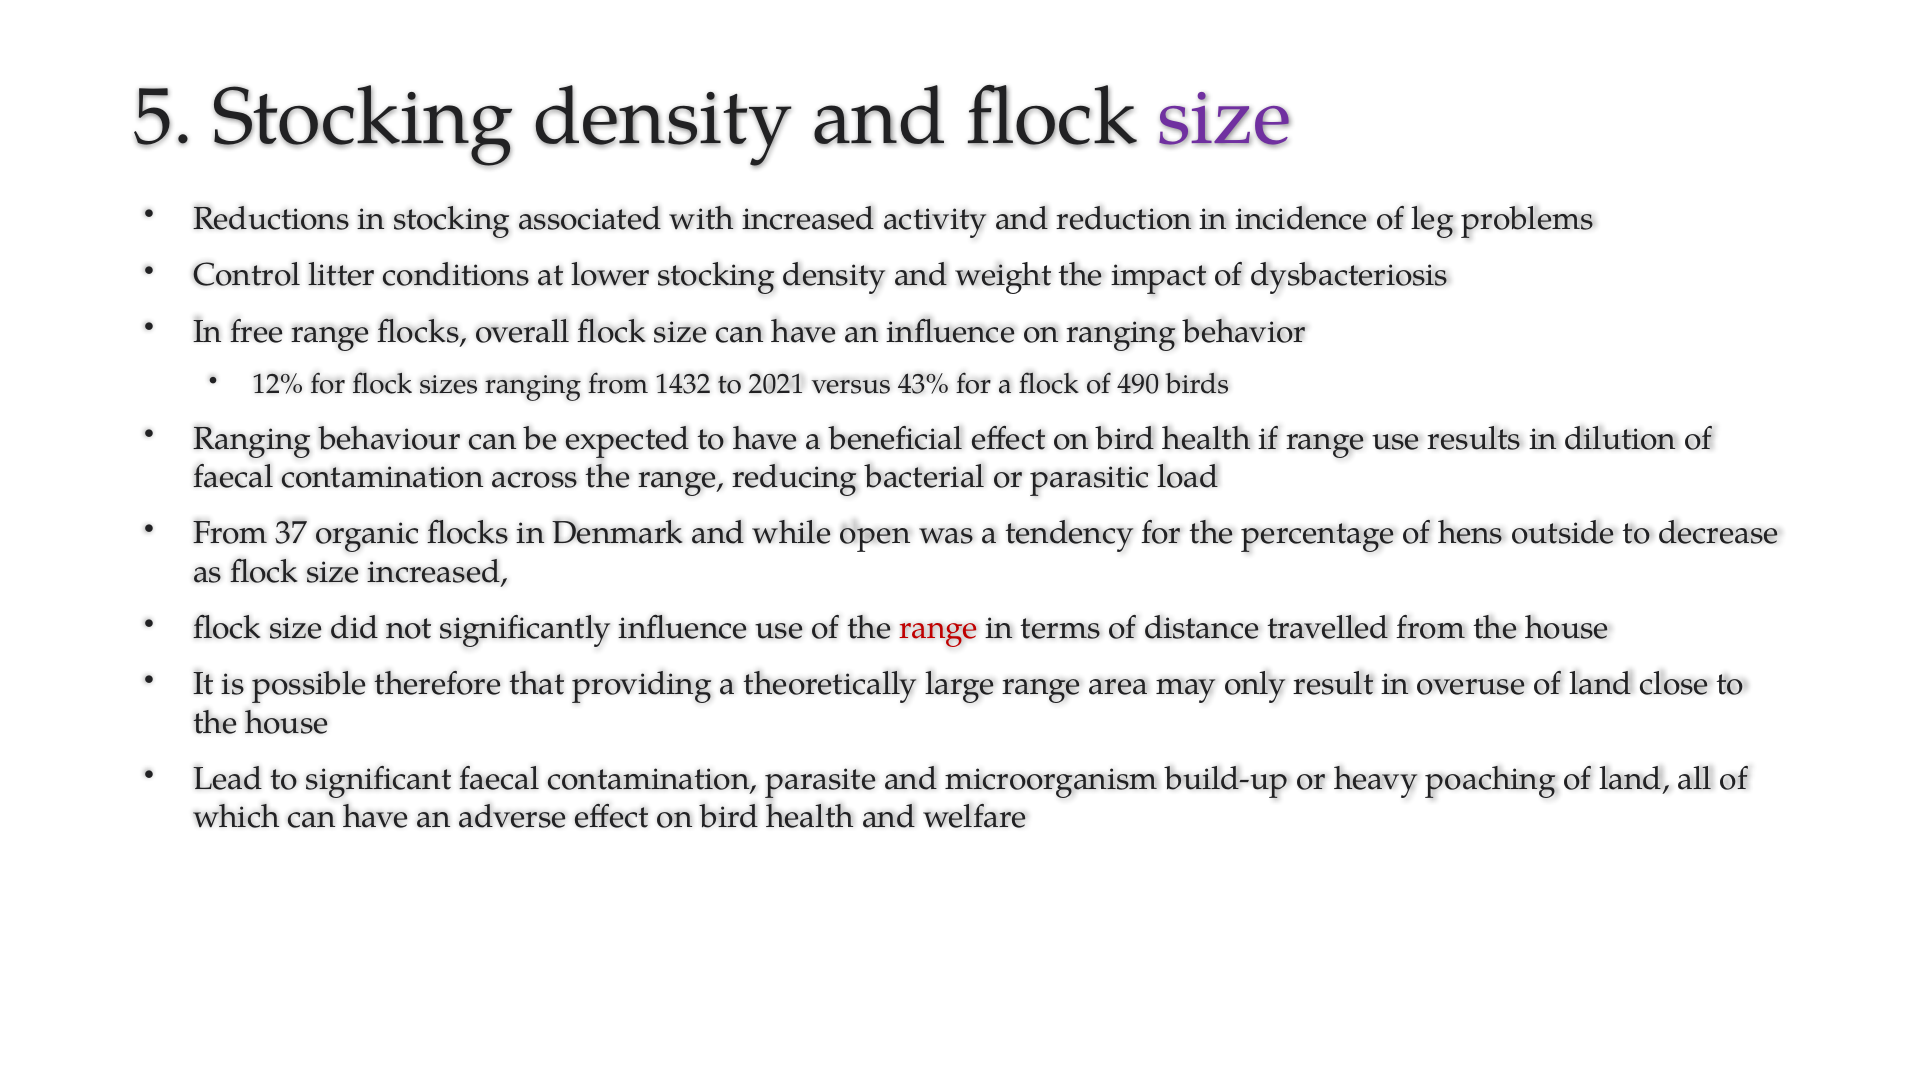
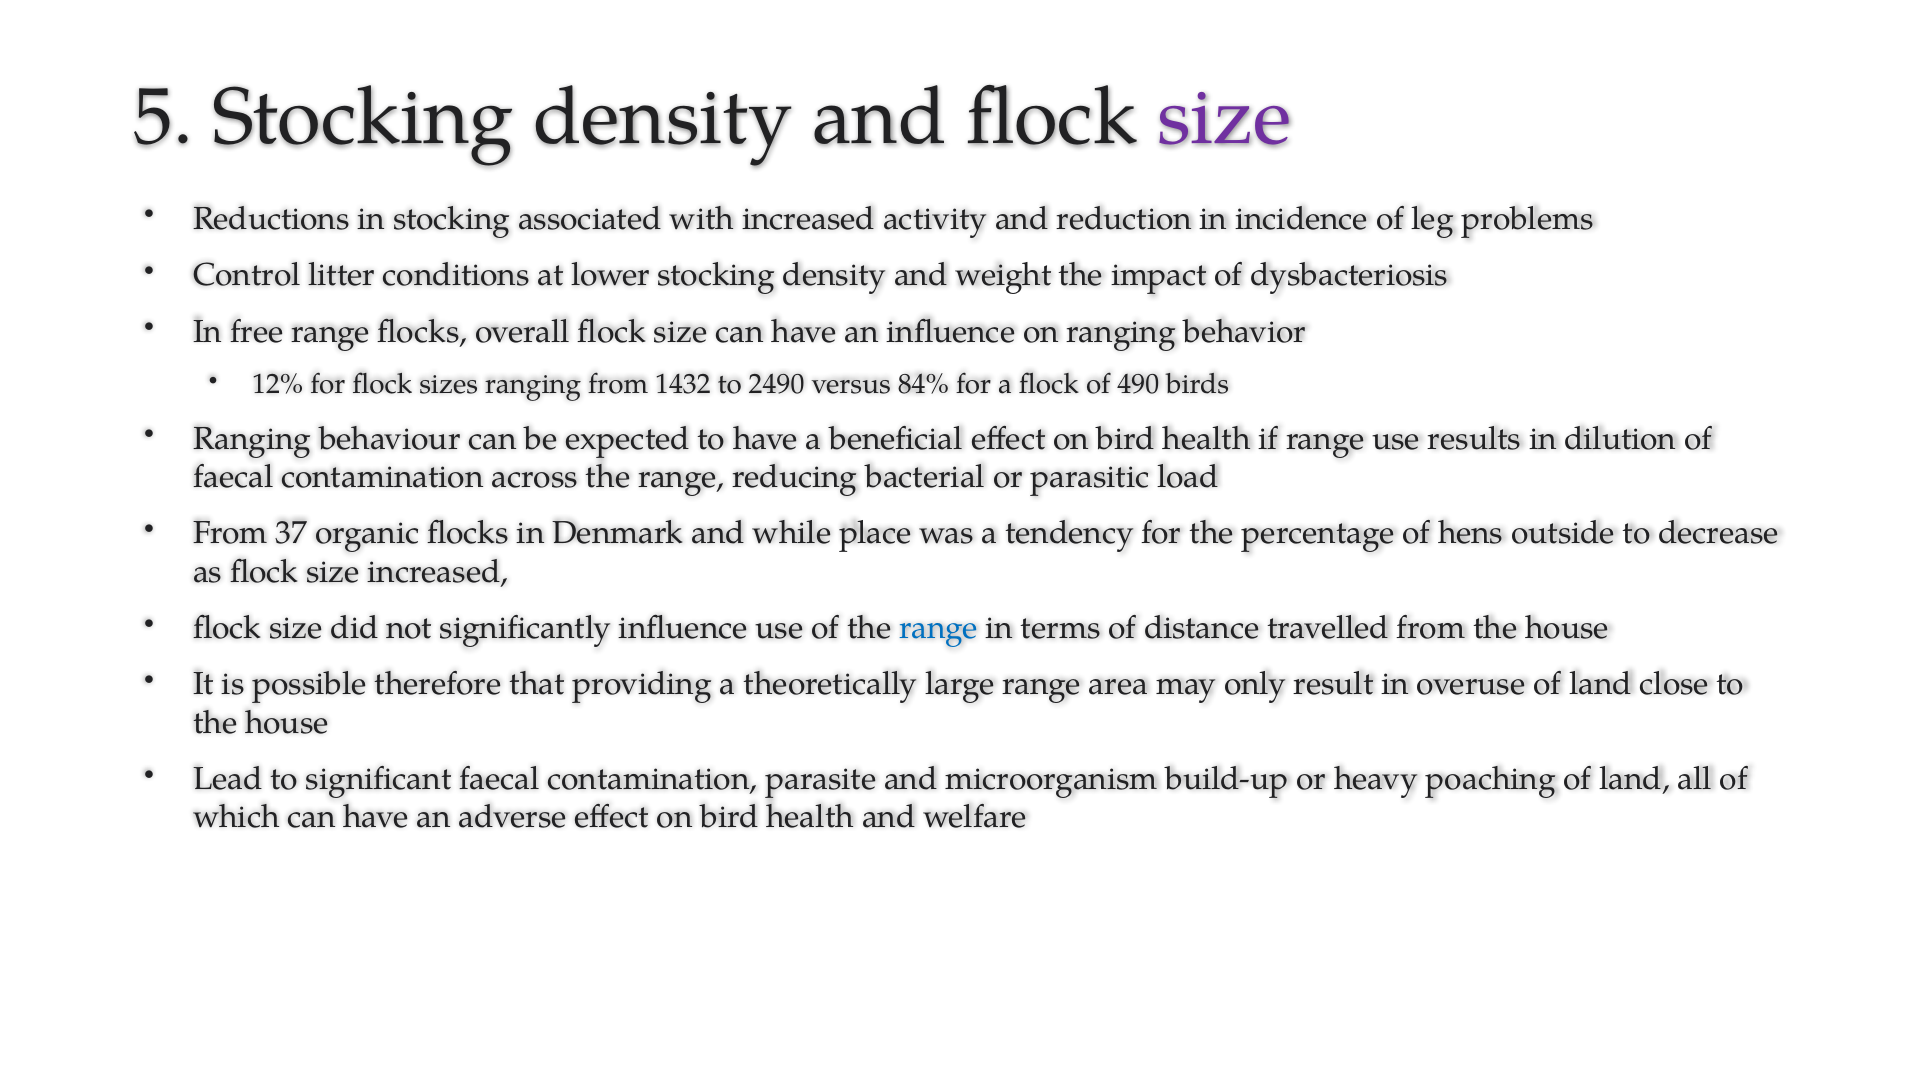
2021: 2021 -> 2490 (777, 384)
43%: 43% -> 84% (923, 384)
open: open -> place (875, 533)
range colour: red -> blue (938, 628)
